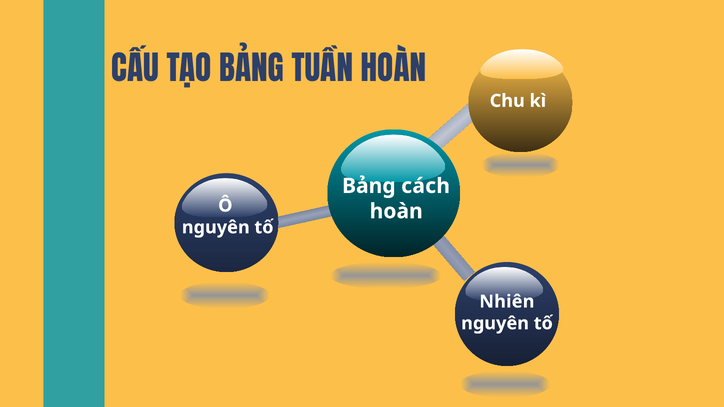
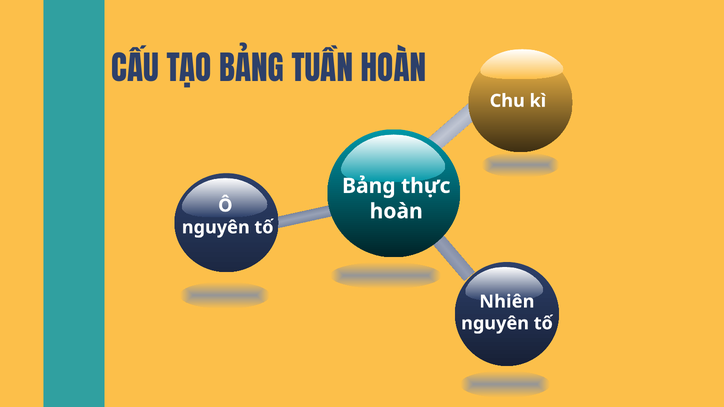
cách: cách -> thực (426, 186)
